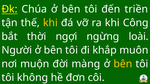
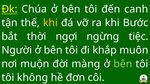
triền: triền -> canh (136, 9)
Công: Công -> Bước (136, 23)
loài: loài -> tiệc (139, 37)
bên colour: yellow -> light green (123, 64)
